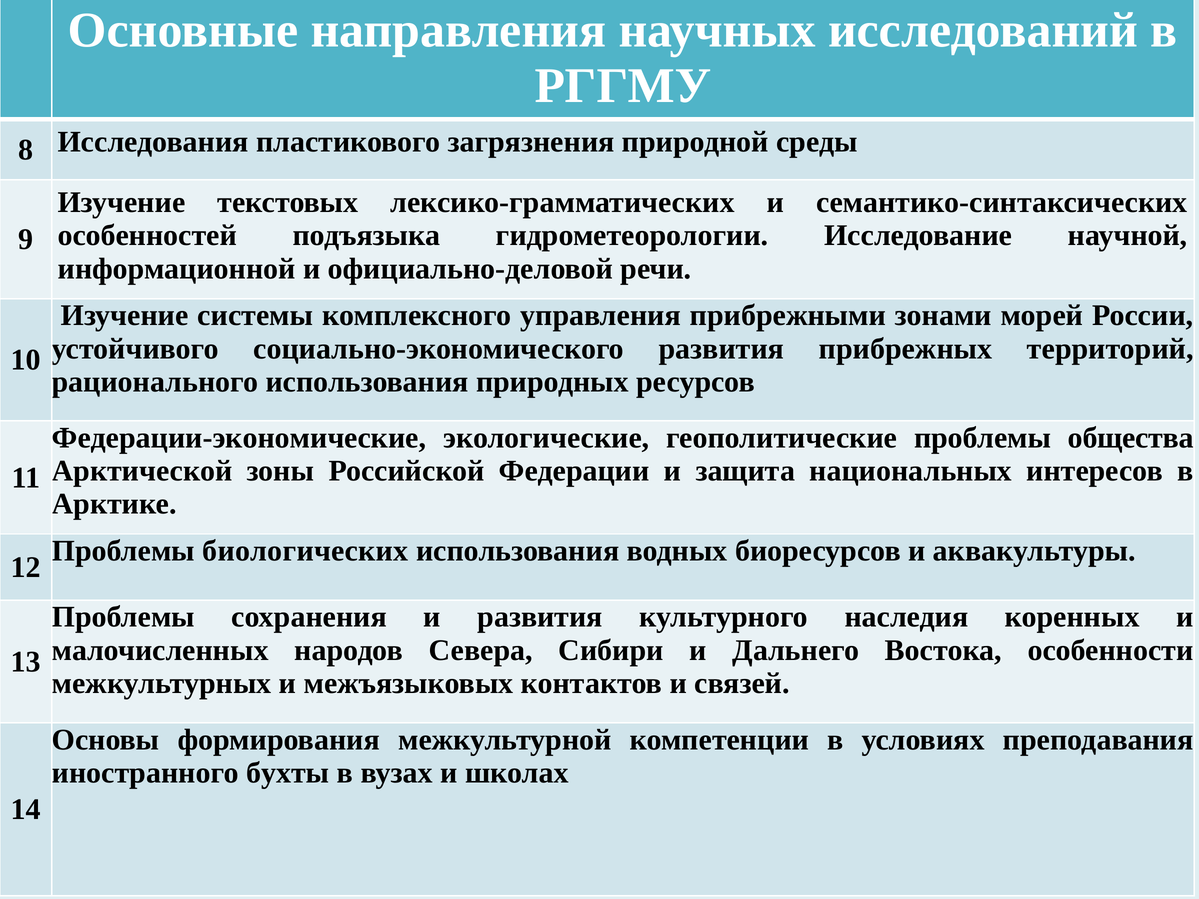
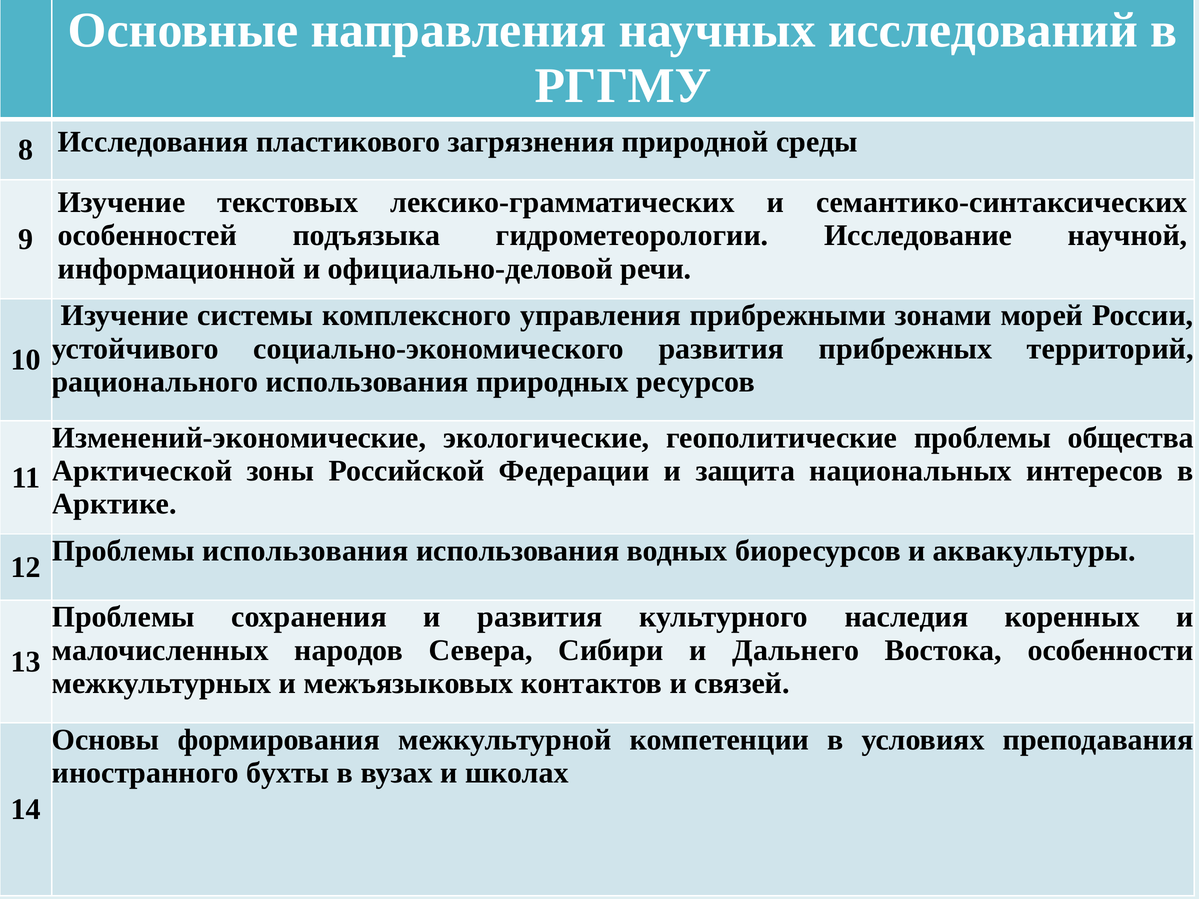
Федерации-экономические: Федерации-экономические -> Изменений-экономические (239, 438)
Проблемы биологических: биологических -> использования (305, 551)
